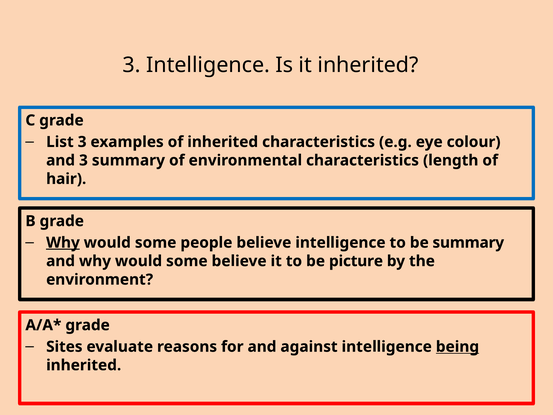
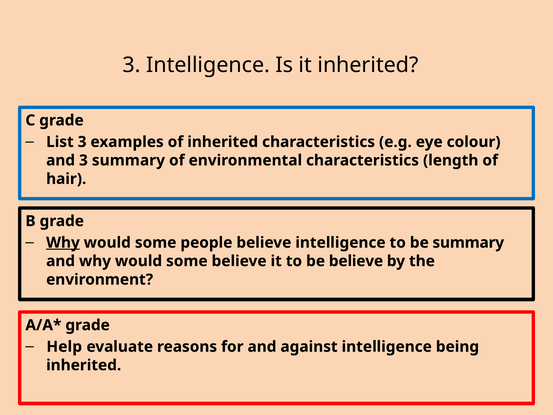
be picture: picture -> believe (356, 261)
Sites: Sites -> Help (64, 346)
being underline: present -> none (457, 346)
